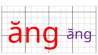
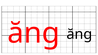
ăng colour: purple -> black (79, 34)
